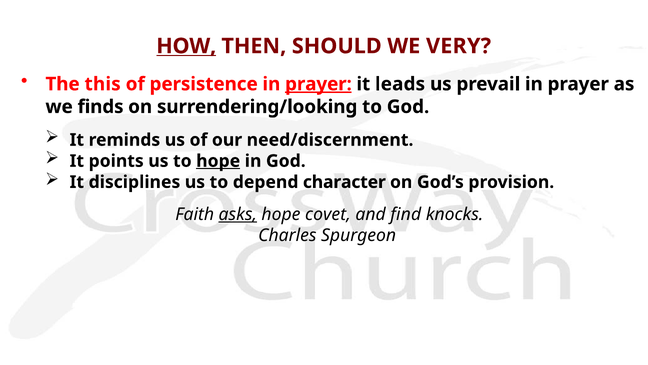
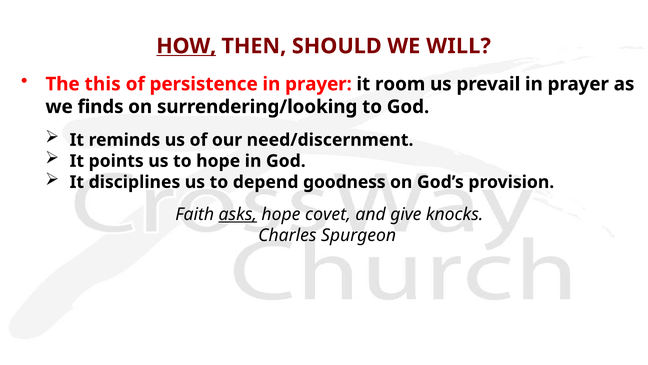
VERY: VERY -> WILL (459, 46)
prayer underline: present -> none (318, 84)
leads: leads -> room (400, 84)
hope underline: present -> none (218, 161)
character: character -> goodness (344, 182)
find: find -> give (406, 214)
